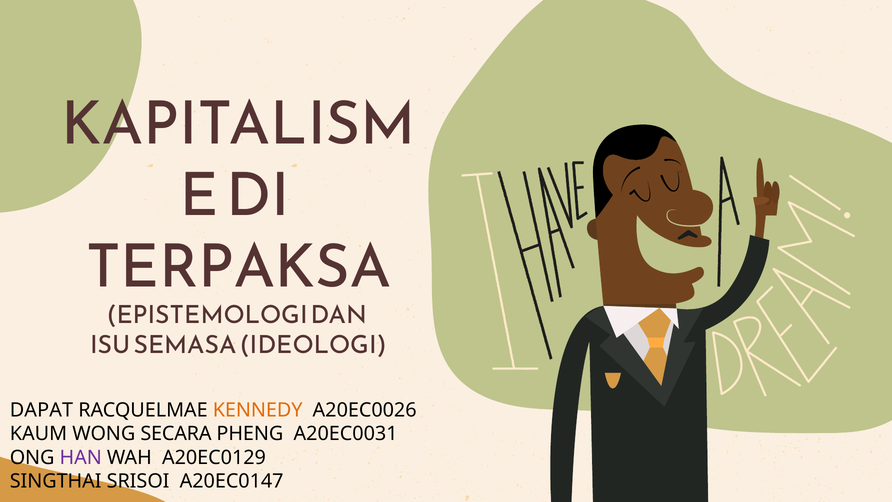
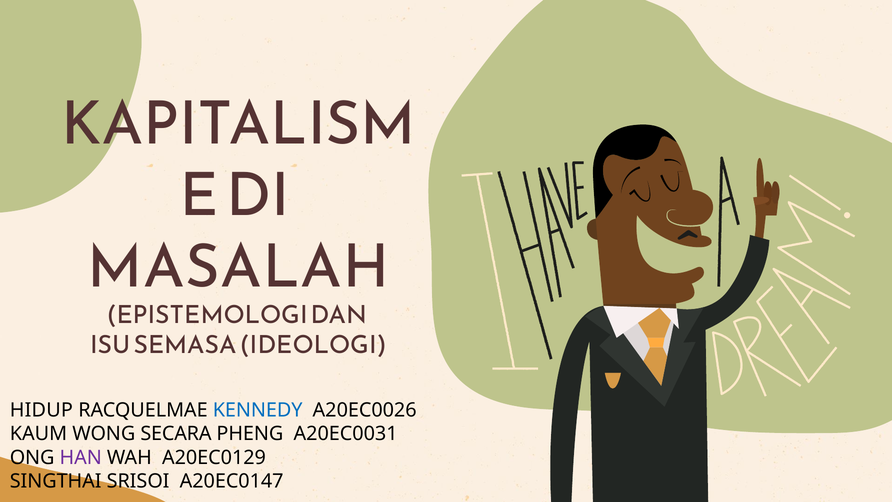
TERPAKSA: TERPAKSA -> MASALAH (238, 267)
DAPAT: DAPAT -> HIDUP (41, 410)
KENNEDY colour: orange -> blue (258, 410)
